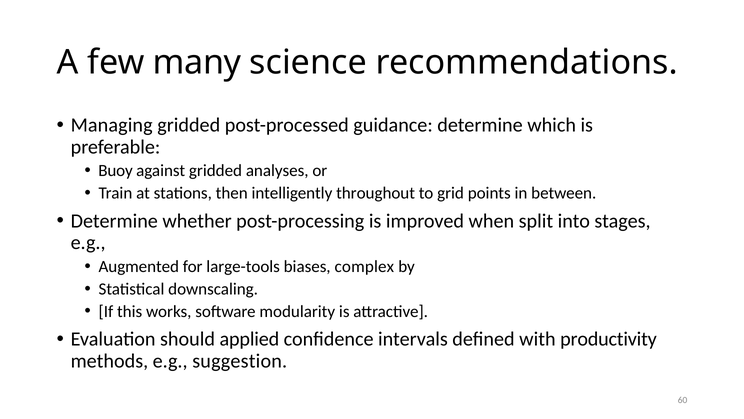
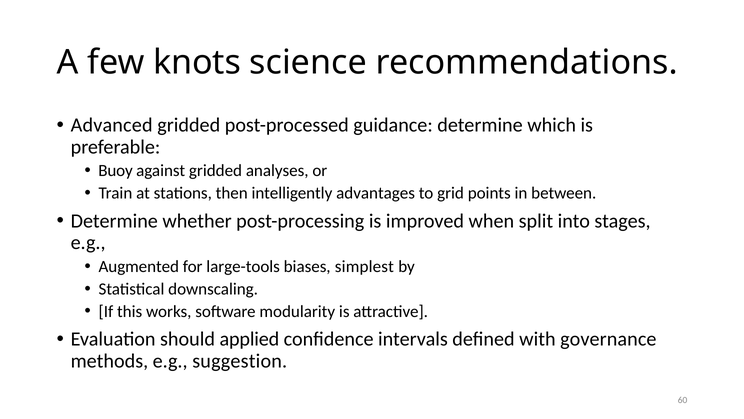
many: many -> knots (197, 62)
Managing: Managing -> Advanced (112, 125)
throughout: throughout -> advantages (376, 193)
complex: complex -> simplest (364, 266)
productivity: productivity -> governance (608, 339)
